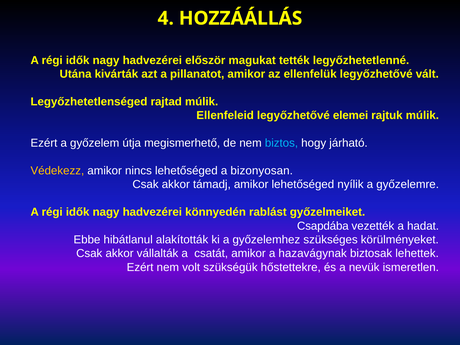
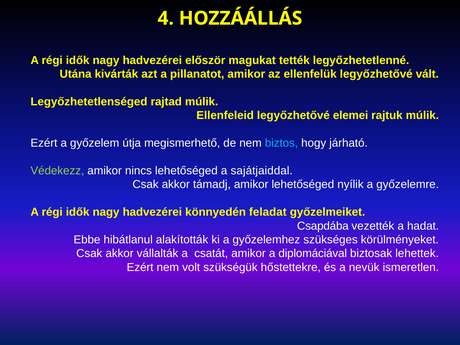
Védekezz colour: yellow -> light green (57, 171)
bizonyosan: bizonyosan -> sajátjaiddal (262, 171)
rablást: rablást -> feladat (268, 212)
hazavágynak: hazavágynak -> diplomáciával (313, 254)
